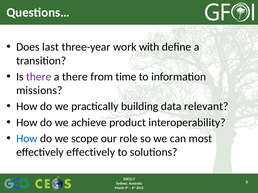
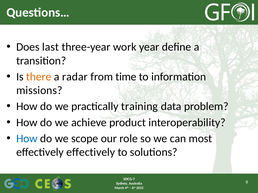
with: with -> year (149, 47)
there colour: purple -> orange (39, 77)
a there: there -> radar (75, 77)
building: building -> training (140, 107)
relevant: relevant -> problem (206, 107)
